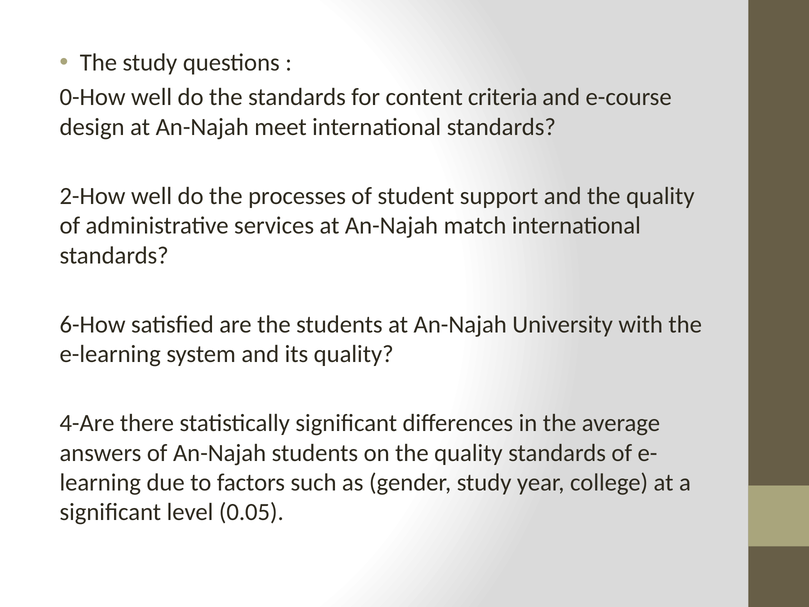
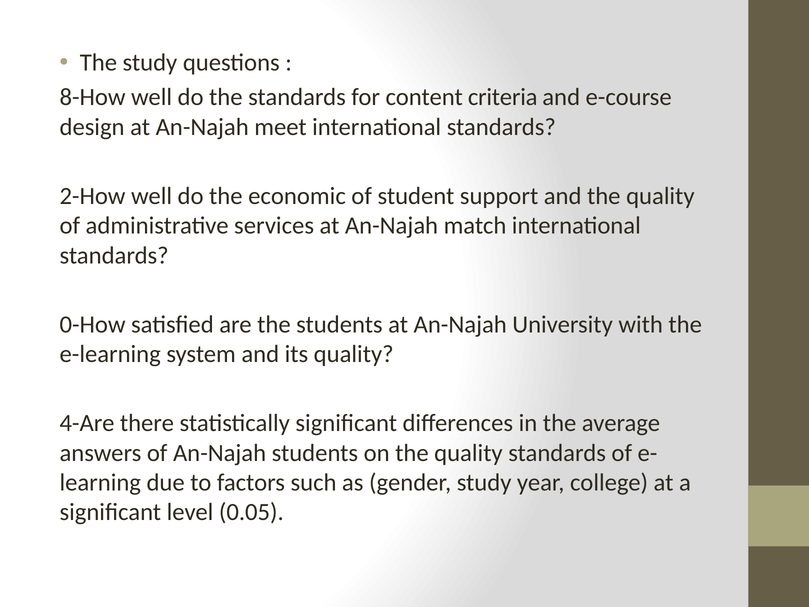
0-How: 0-How -> 8-How (93, 97)
processes: processes -> economic (297, 196)
6-How: 6-How -> 0-How (93, 324)
